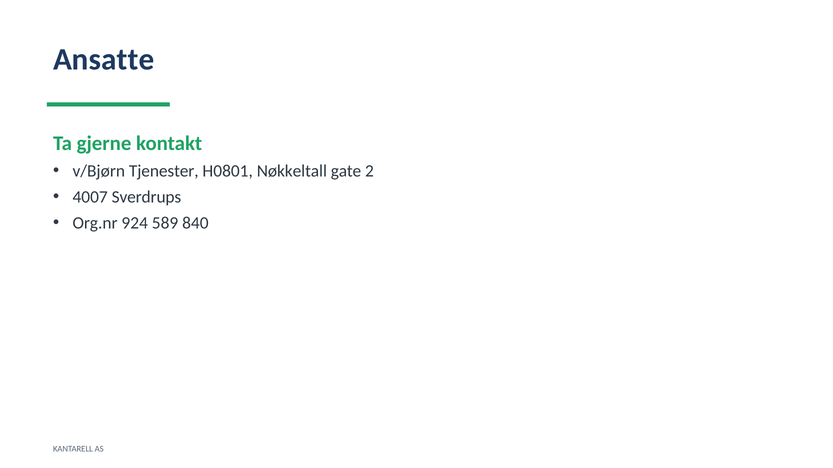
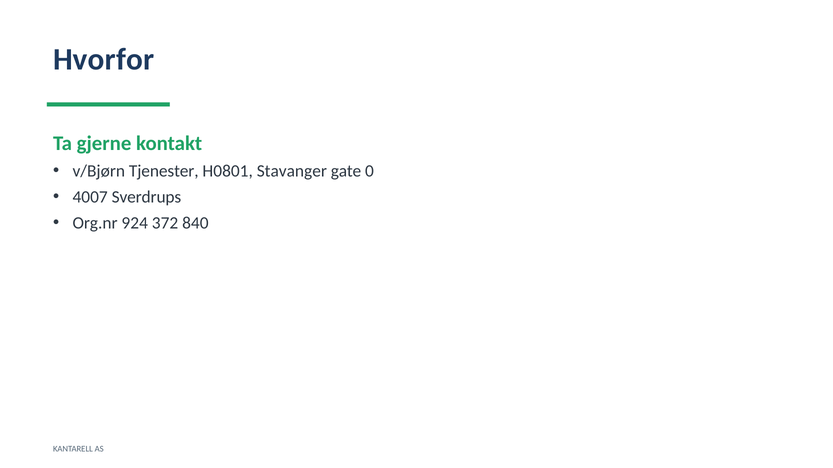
Ansatte: Ansatte -> Hvorfor (104, 59)
Nøkkeltall: Nøkkeltall -> Stavanger (292, 171)
2: 2 -> 0 (370, 171)
589: 589 -> 372 (165, 223)
